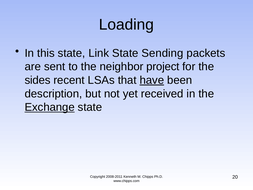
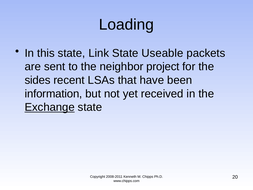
Sending: Sending -> Useable (162, 53)
have underline: present -> none (152, 80)
description: description -> information (53, 94)
